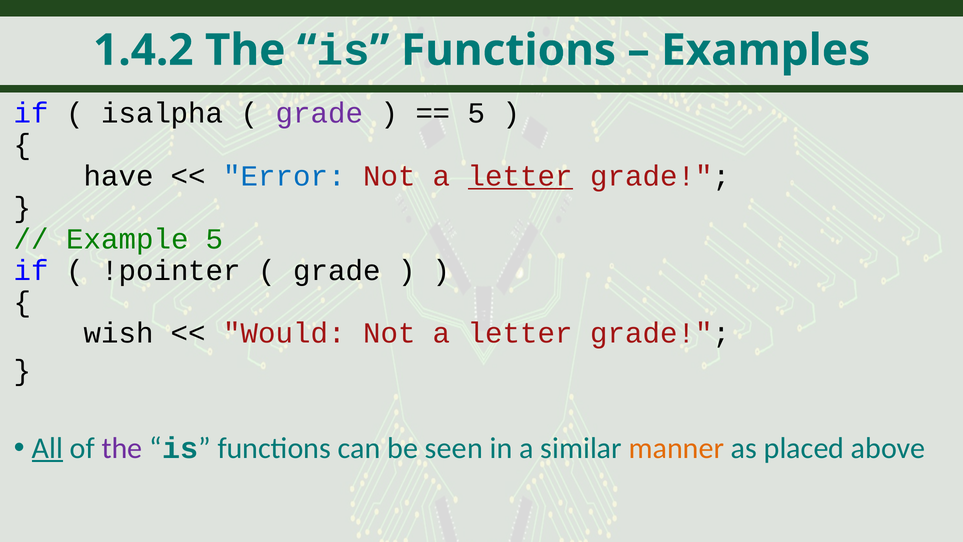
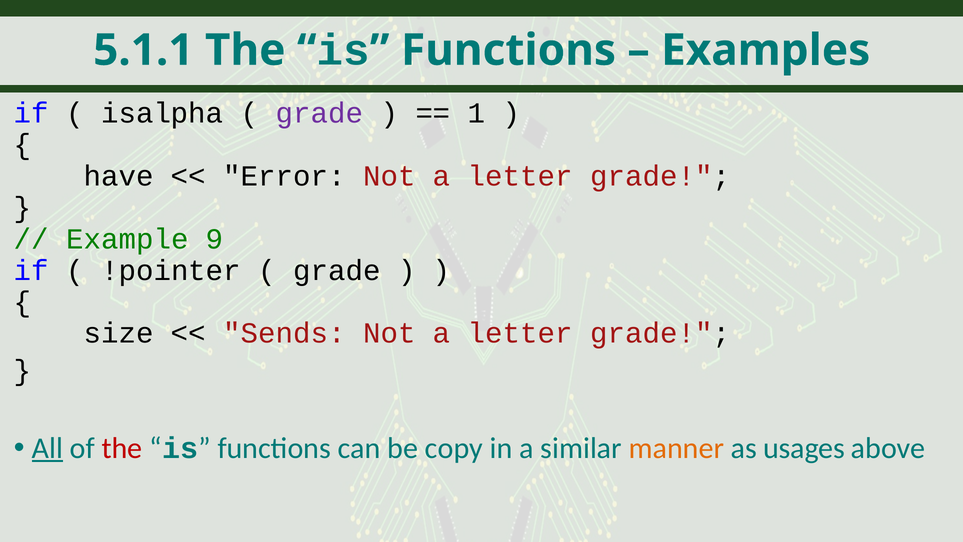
1.4.2: 1.4.2 -> 5.1.1 (143, 50)
5: 5 -> 1 (477, 113)
Error colour: blue -> black (285, 176)
letter underline: present -> none (520, 176)
Example 5: 5 -> 9 (215, 239)
wish: wish -> size (119, 333)
Would: Would -> Sends (285, 333)
the colour: purple -> red (122, 448)
seen: seen -> copy (454, 448)
placed: placed -> usages (804, 448)
